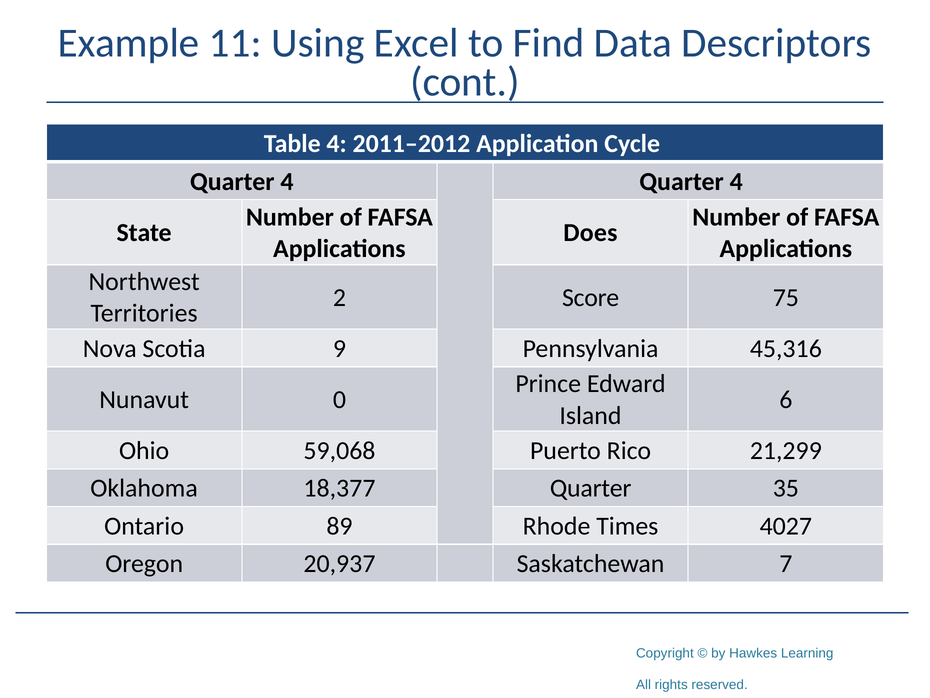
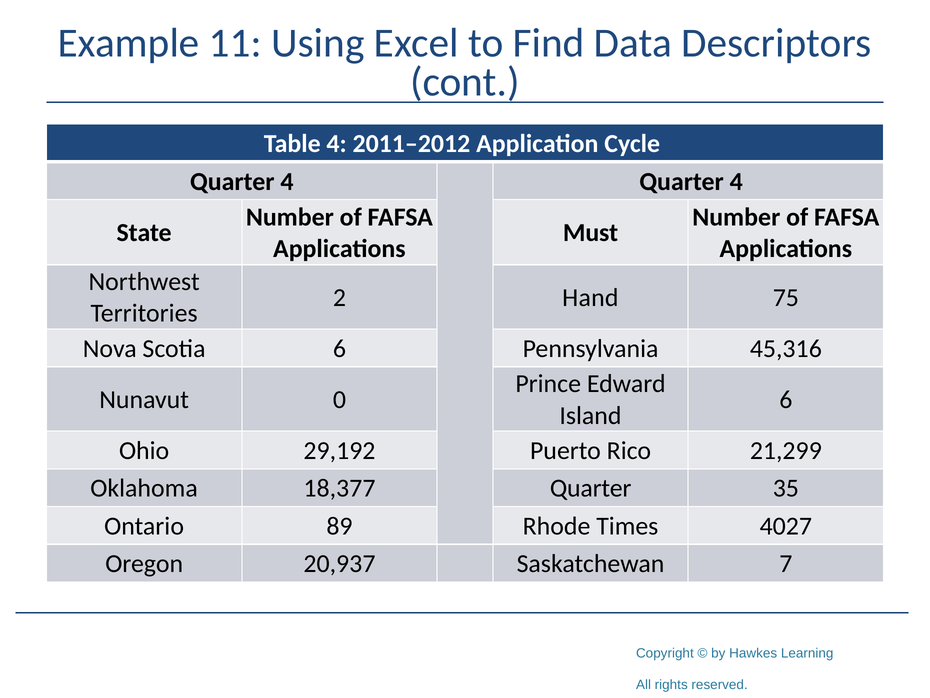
Does: Does -> Must (591, 233)
Score: Score -> Hand (590, 297)
Scotia 9: 9 -> 6 (339, 348)
59,068: 59,068 -> 29,192 (339, 450)
